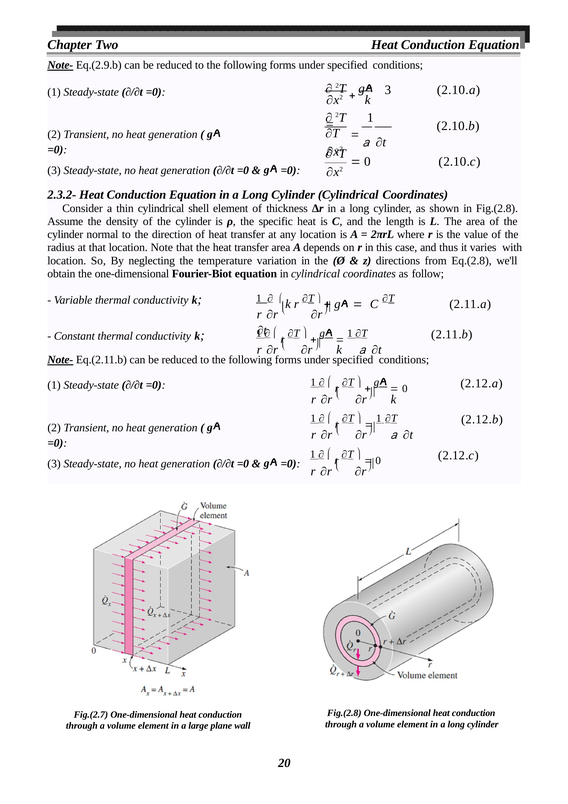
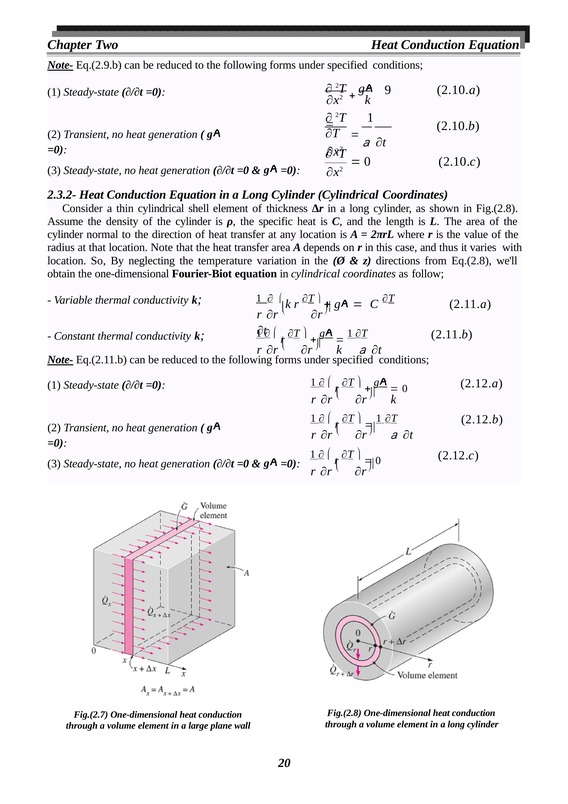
=0 3: 3 -> 9 (388, 90)
